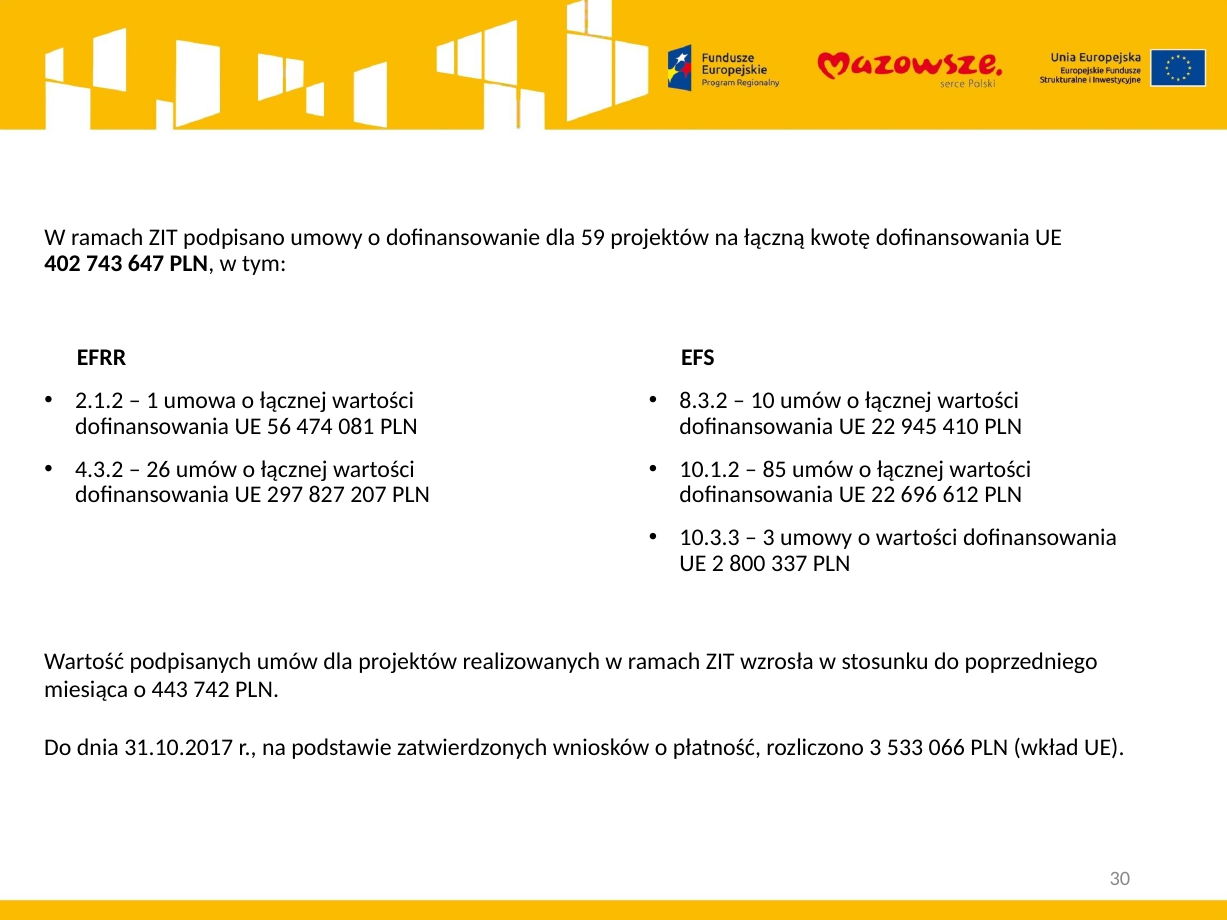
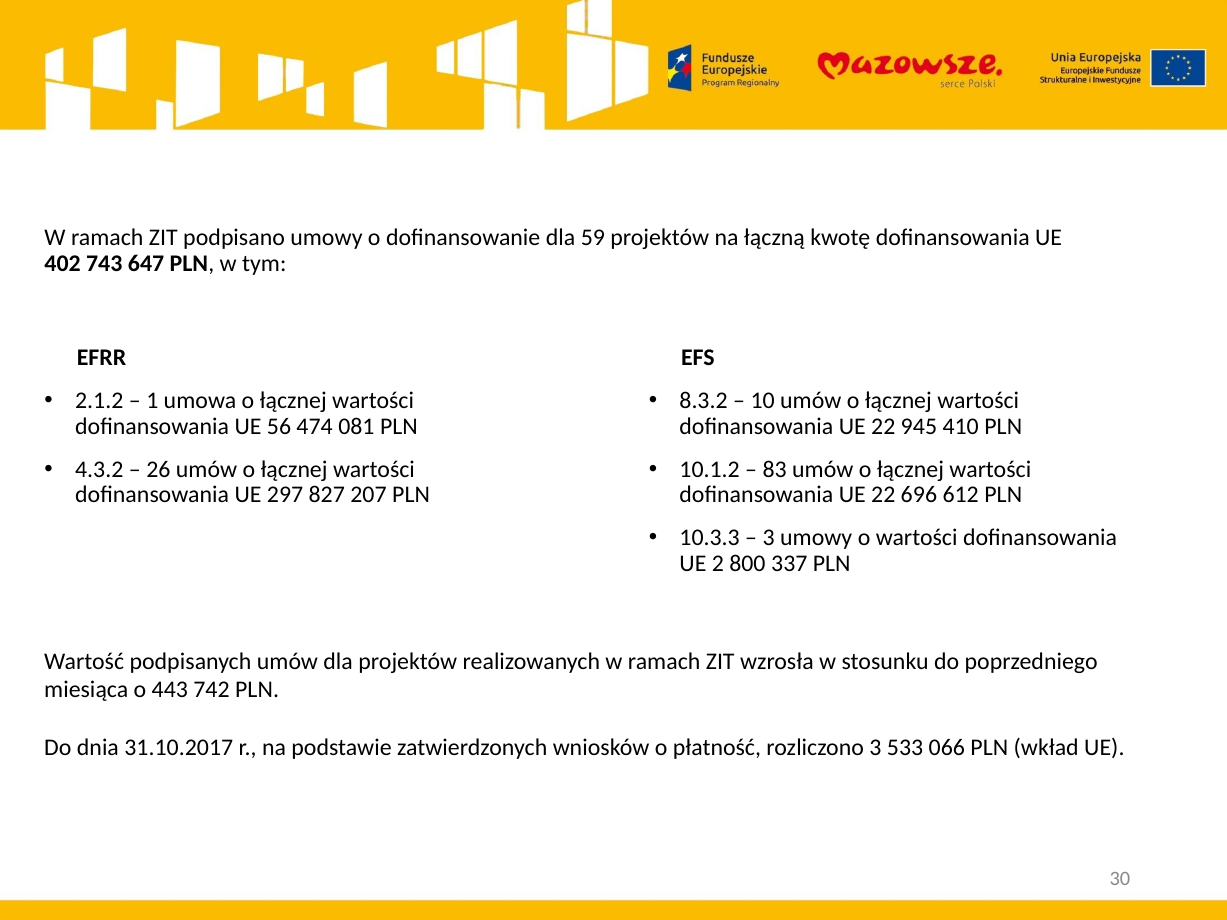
85: 85 -> 83 (775, 469)
